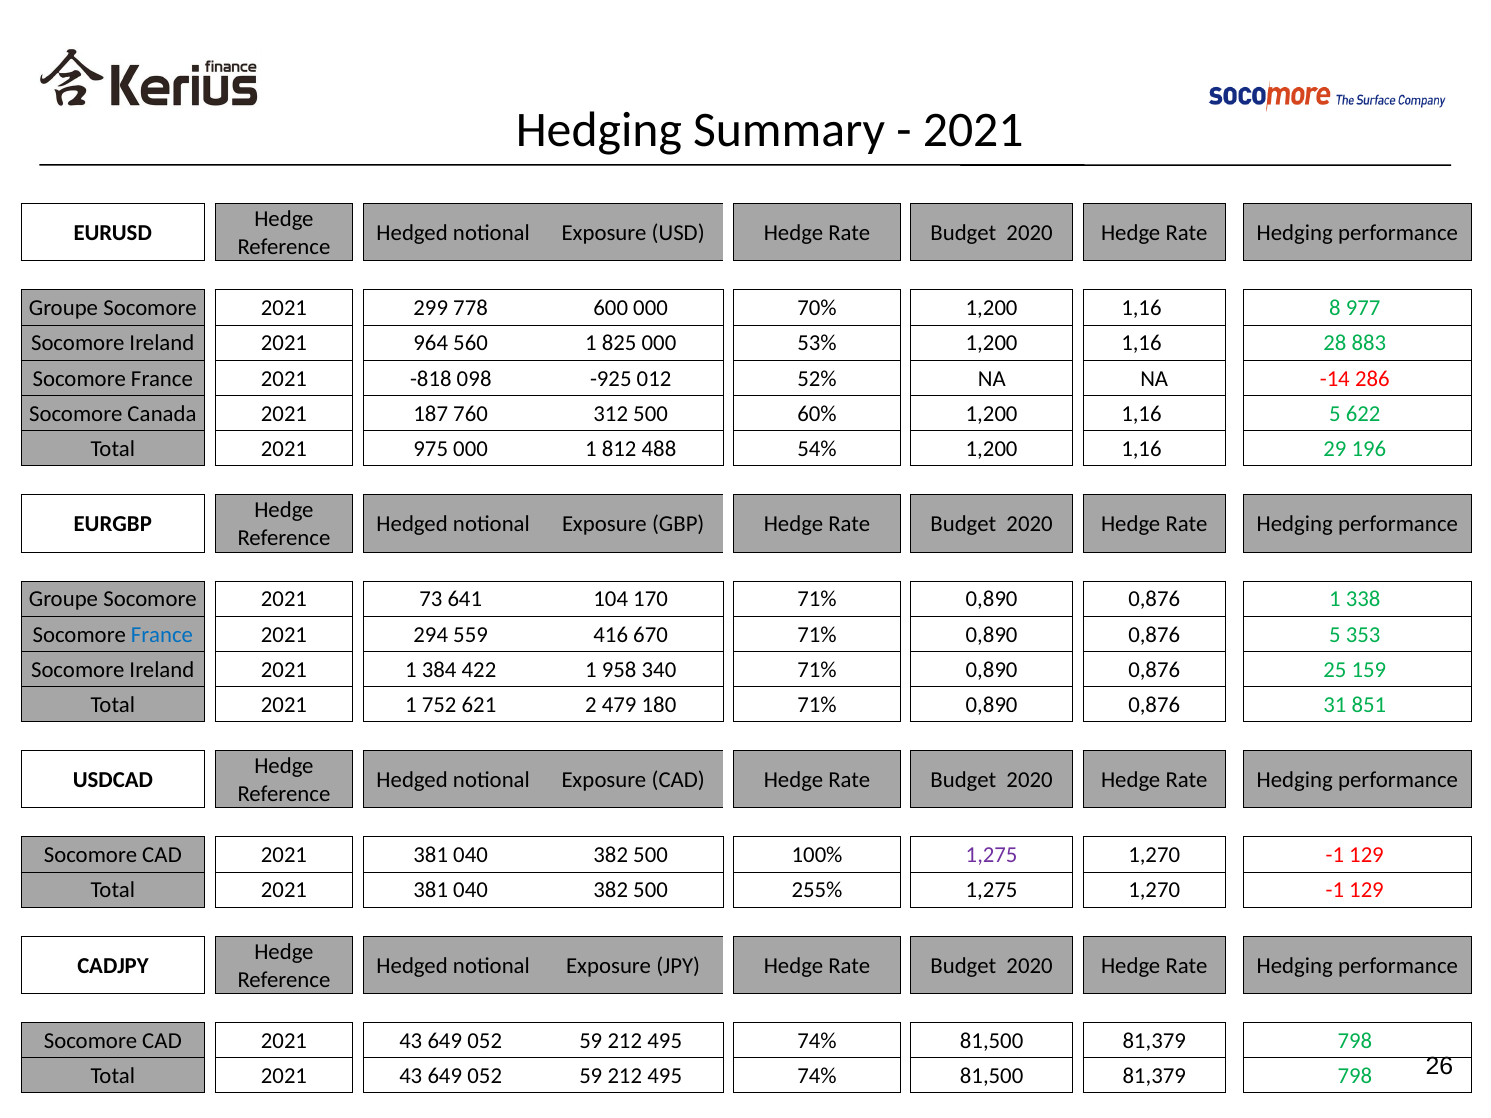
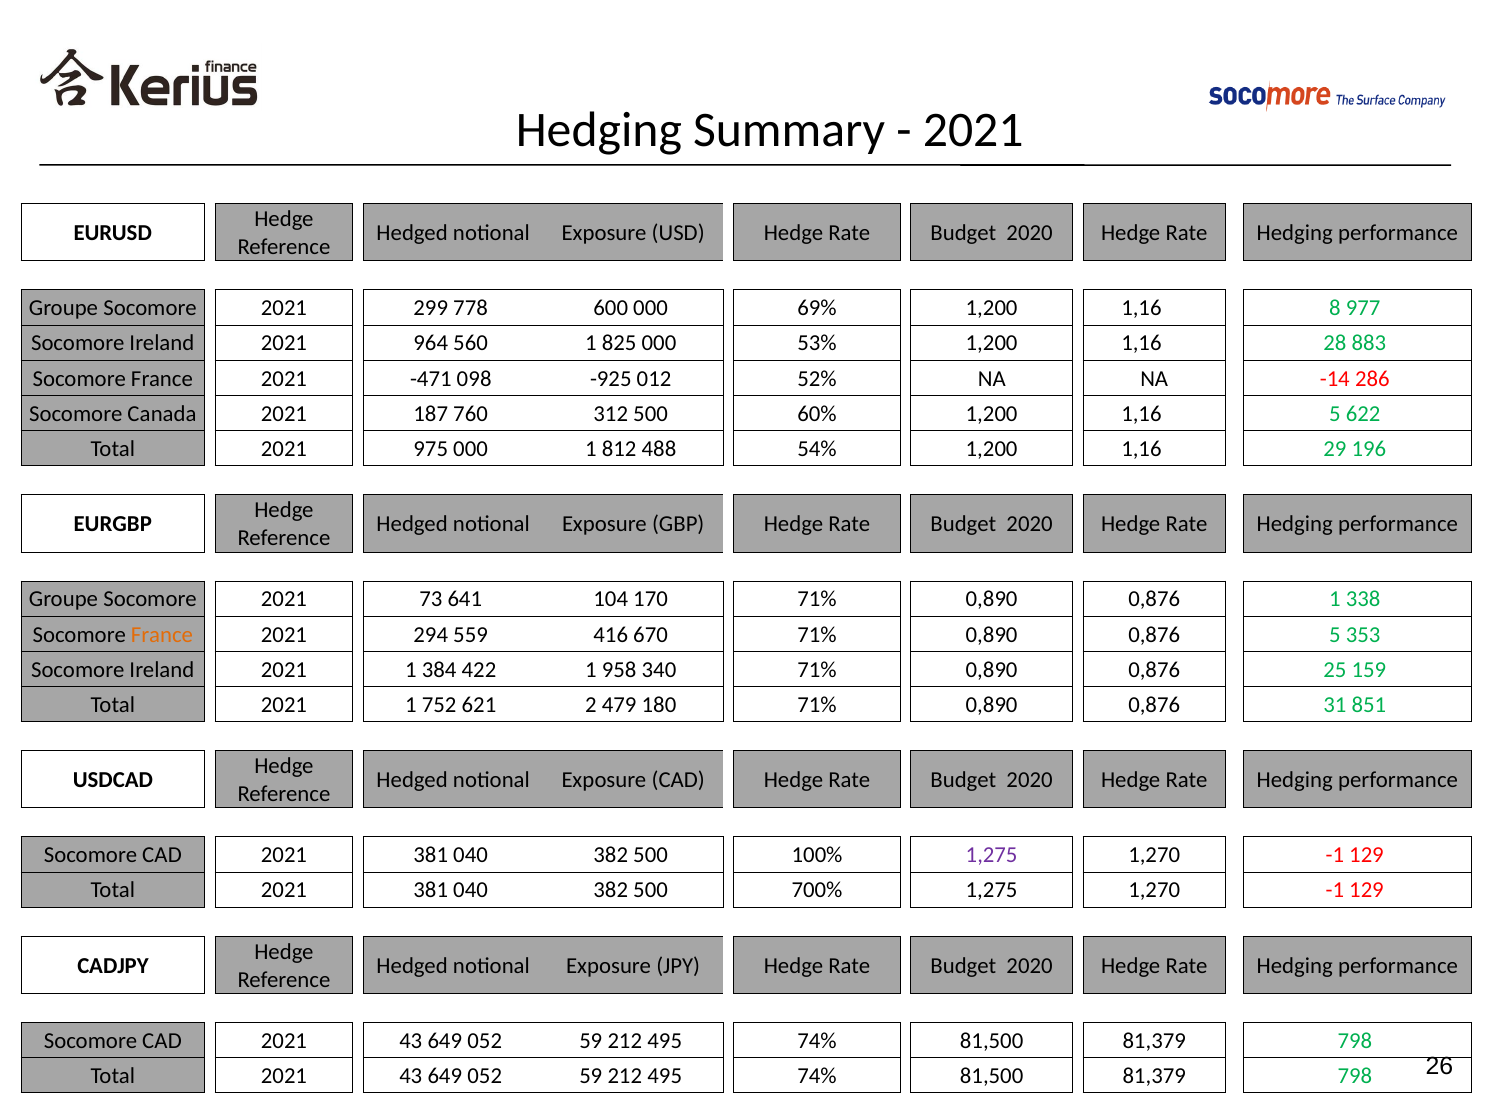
70%: 70% -> 69% (817, 308)
-818: -818 -> -471 (431, 379)
France colour: blue -> orange (162, 635)
255%: 255% -> 700% (817, 891)
